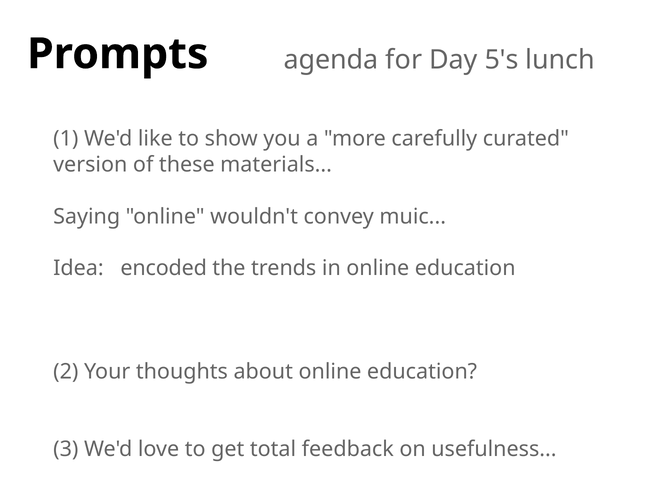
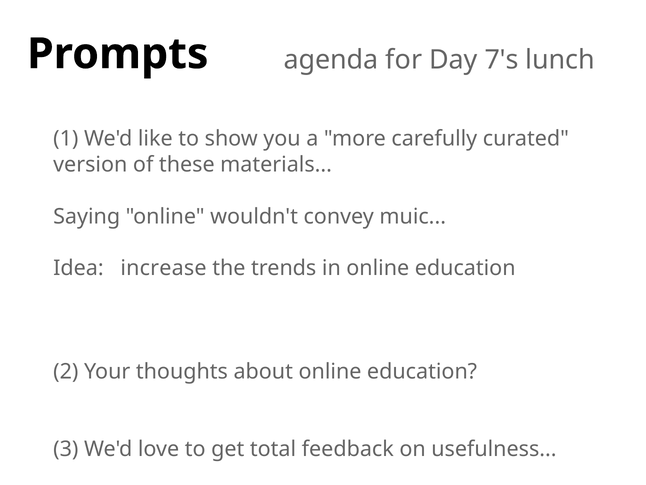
5's: 5's -> 7's (502, 60)
encoded: encoded -> increase (164, 268)
